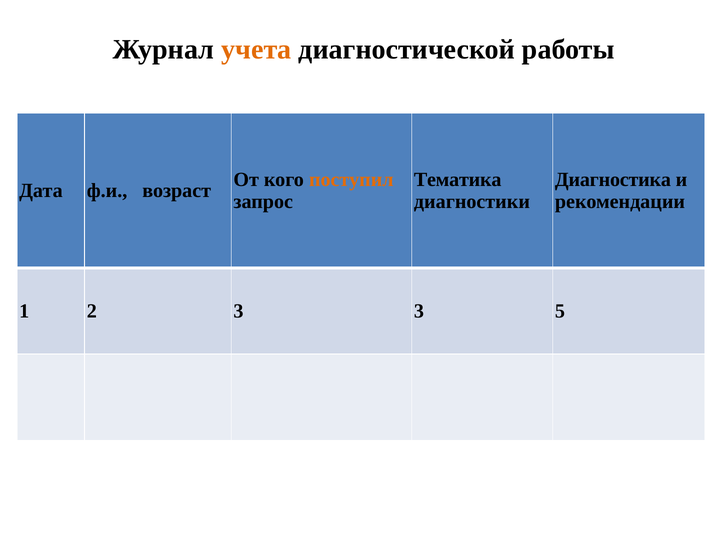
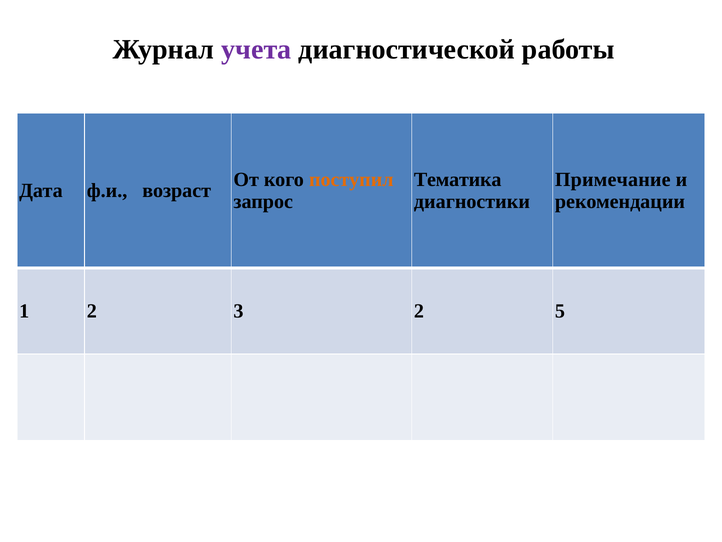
учета colour: orange -> purple (256, 49)
Диагностика: Диагностика -> Примечание (613, 179)
3 3: 3 -> 2 (419, 311)
